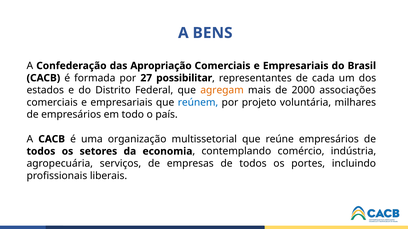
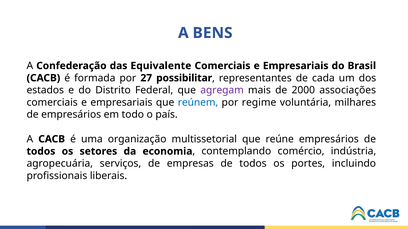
Apropriação: Apropriação -> Equivalente (161, 66)
agregam colour: orange -> purple (222, 90)
projeto: projeto -> regime (259, 103)
